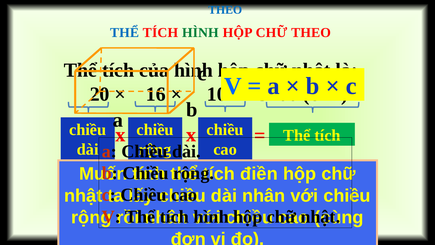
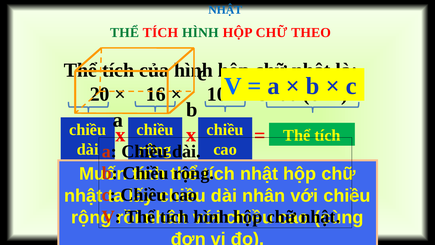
THEO: THEO -> NHẬT (225, 10)
THỂ colour: blue -> green (125, 33)
tích điền: điền -> nhật (259, 174)
